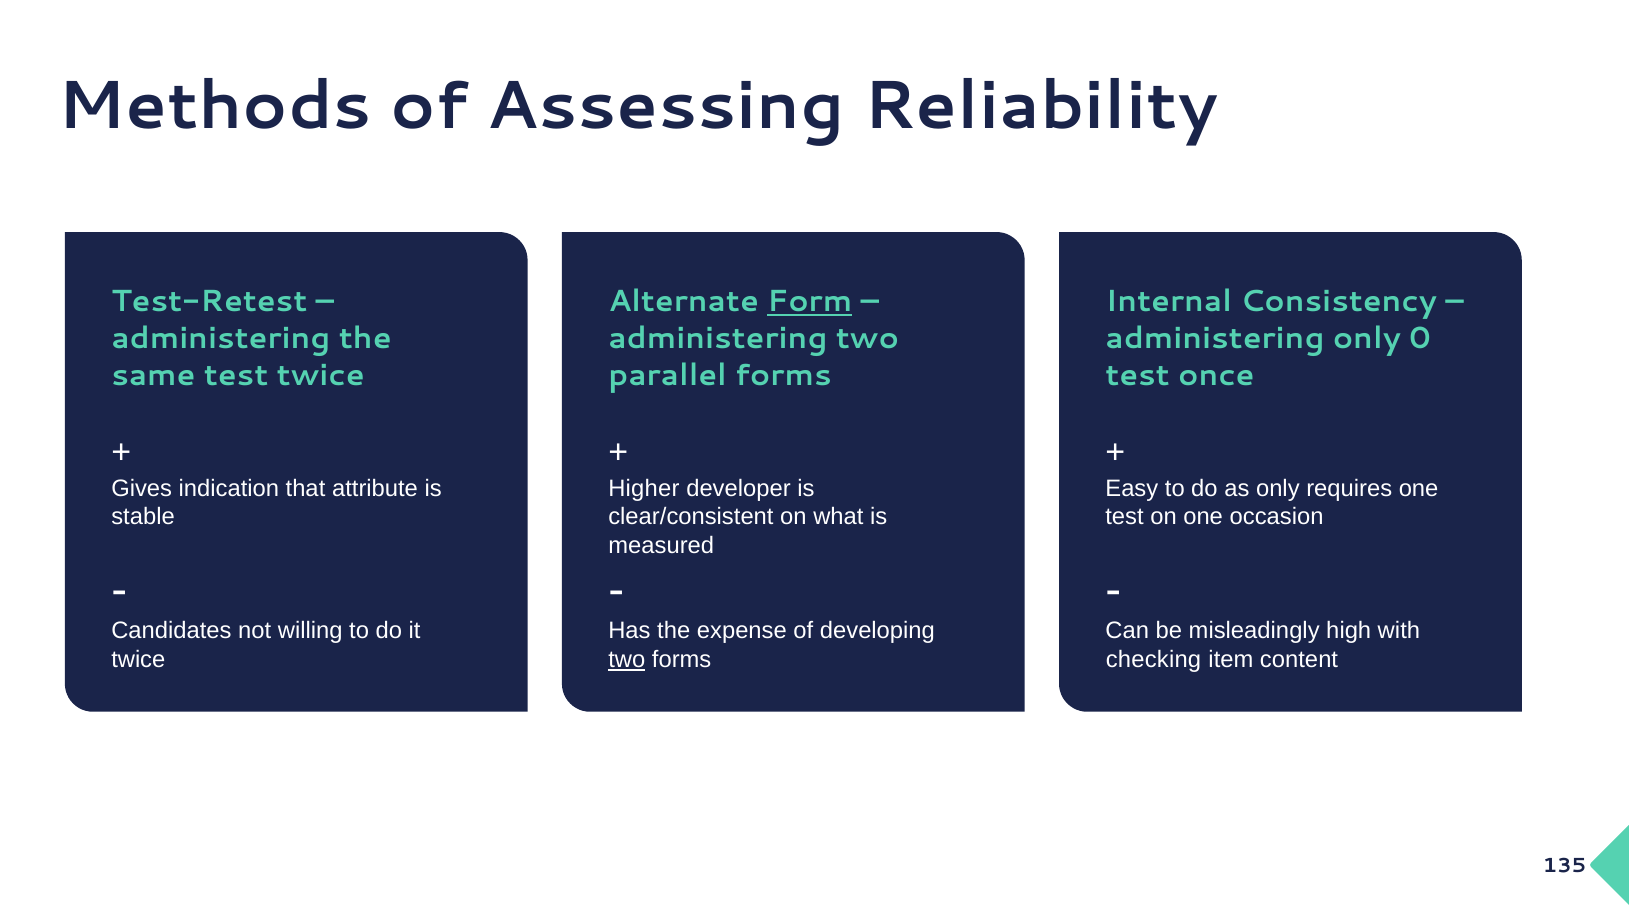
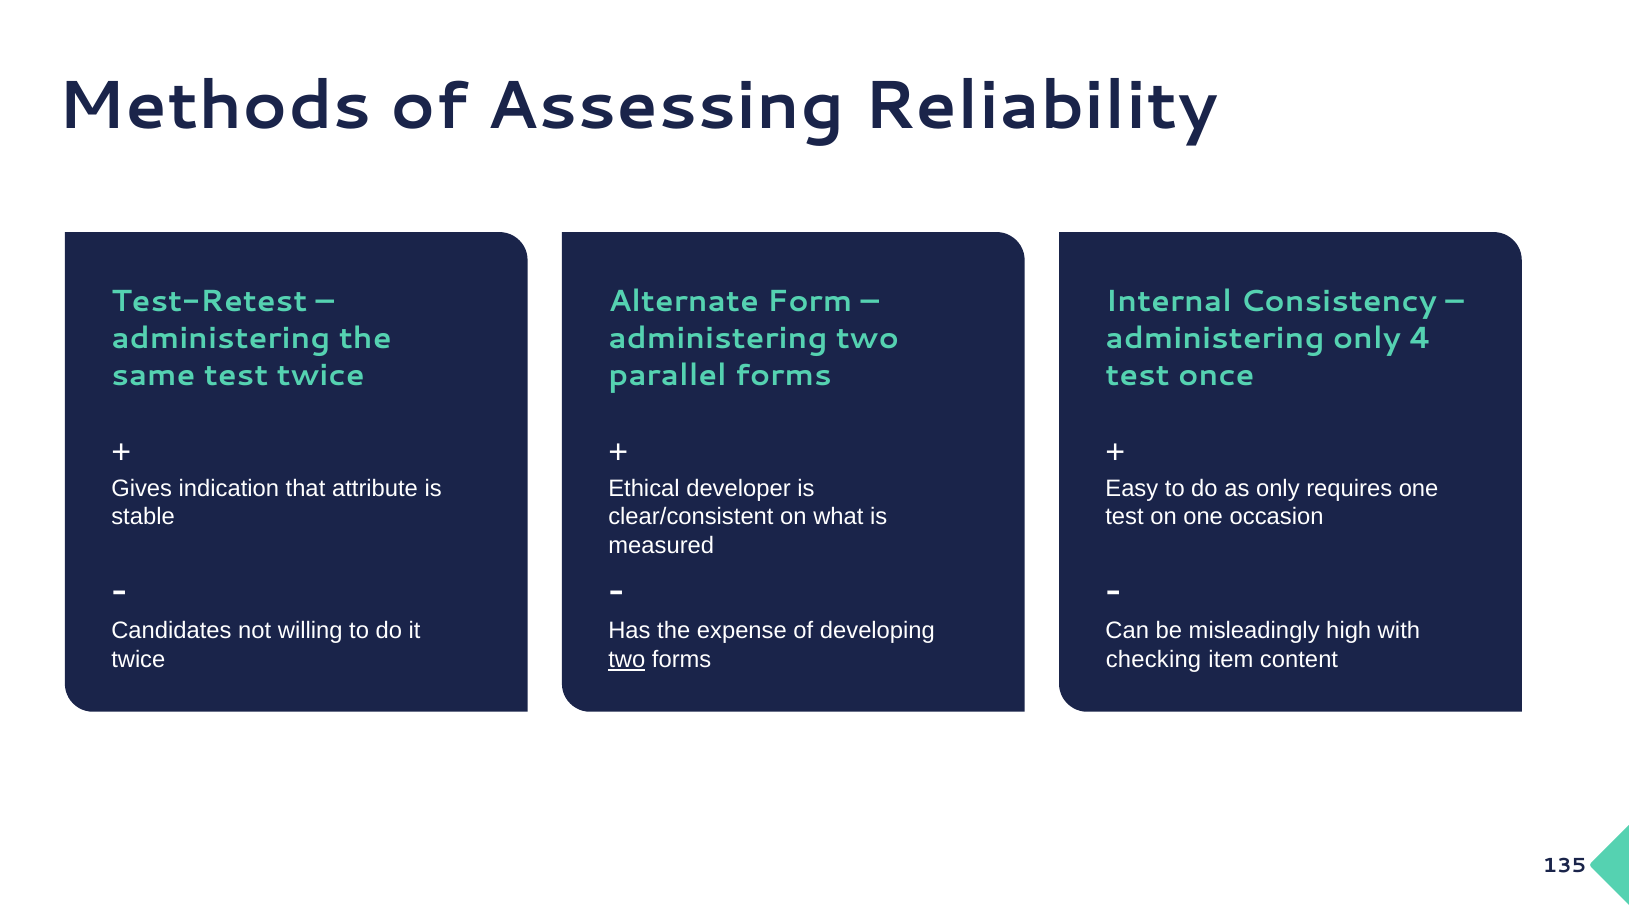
Form underline: present -> none (810, 302)
0: 0 -> 4 (1420, 338)
Higher: Higher -> Ethical (644, 489)
